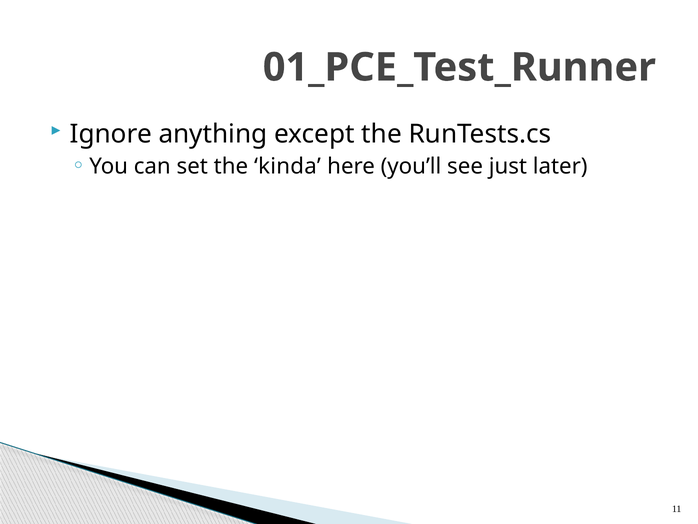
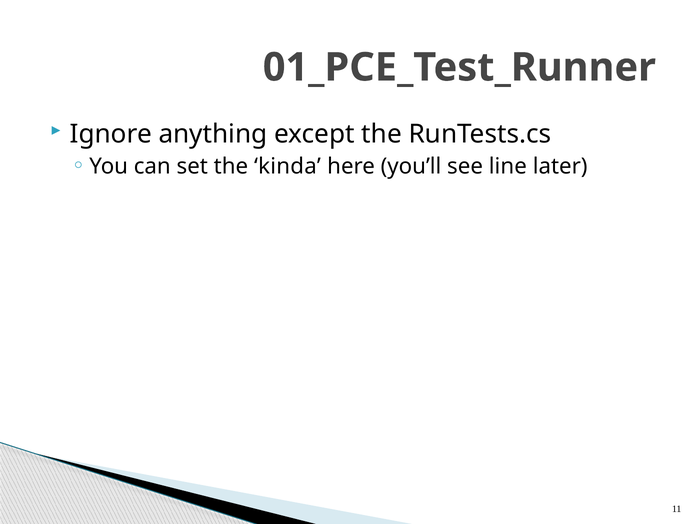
just: just -> line (508, 166)
